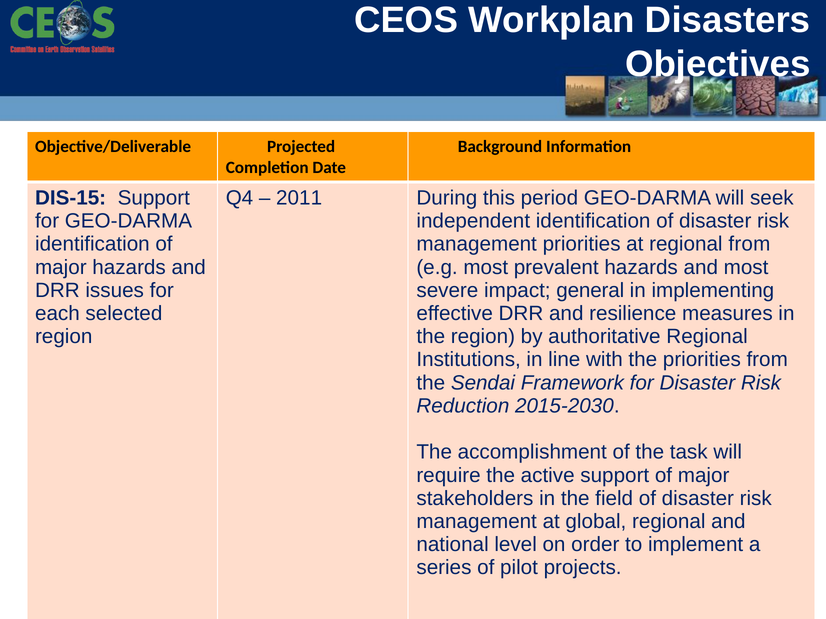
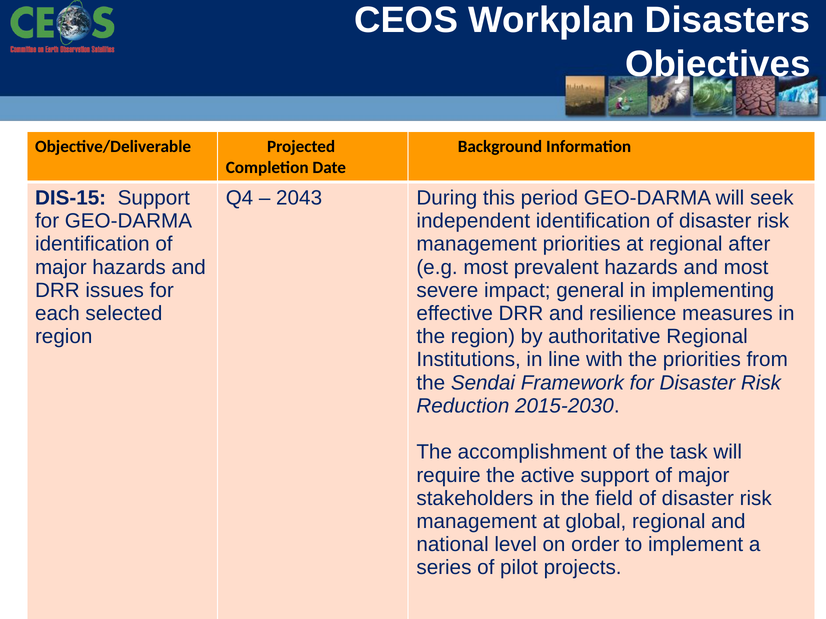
2011: 2011 -> 2043 (299, 198)
regional from: from -> after (749, 244)
